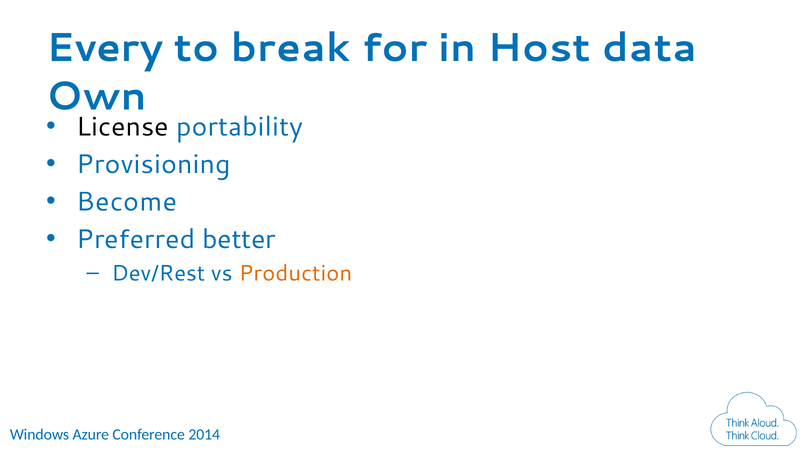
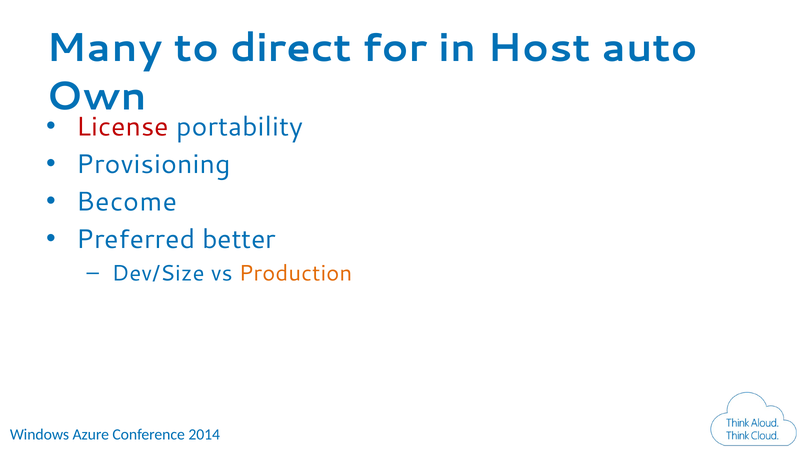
Every: Every -> Many (104, 48)
break: break -> direct (291, 48)
data: data -> auto (650, 48)
License colour: black -> red (123, 127)
Dev/Rest: Dev/Rest -> Dev/Size (158, 273)
